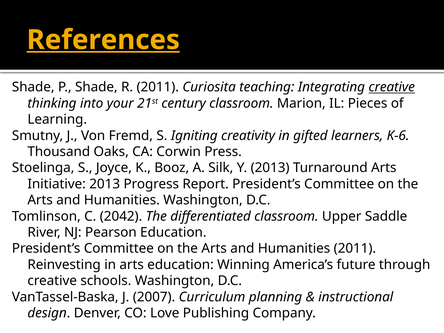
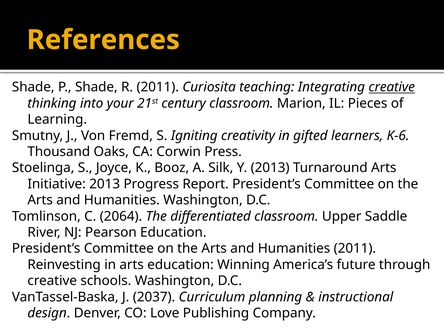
References underline: present -> none (103, 40)
2042: 2042 -> 2064 (121, 216)
2007: 2007 -> 2037 (154, 297)
